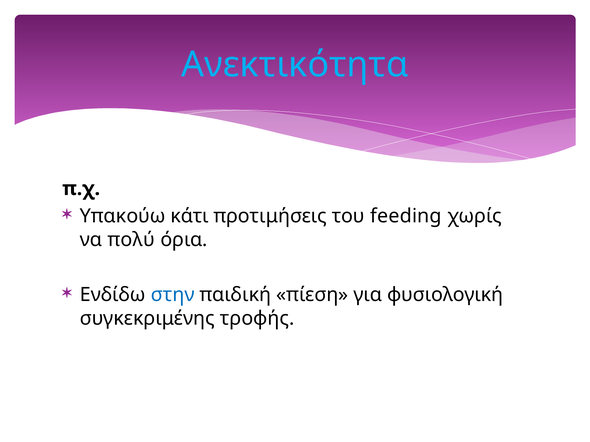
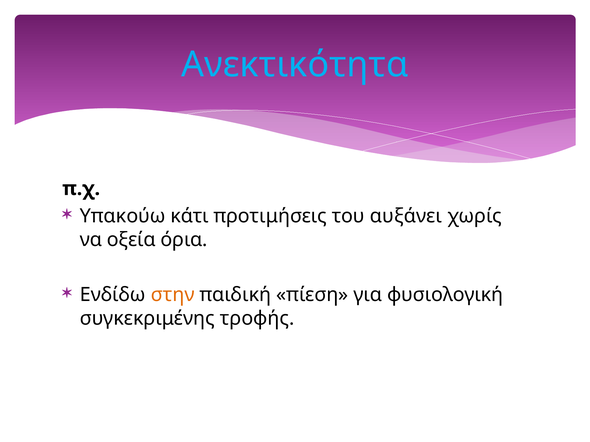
feeding: feeding -> αυξάνει (406, 216)
πολύ: πολύ -> οξεία (131, 240)
στην colour: blue -> orange (173, 295)
